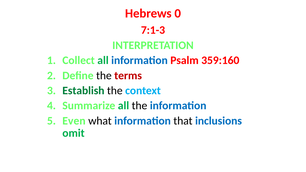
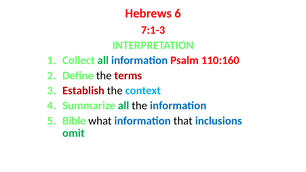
0: 0 -> 6 (178, 13)
359:160: 359:160 -> 110:160 (220, 60)
Establish colour: green -> red (83, 91)
Even: Even -> Bible (74, 121)
